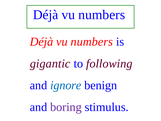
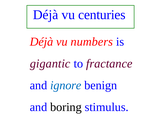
numbers: numbers -> centuries (102, 15)
following: following -> fractance (109, 63)
boring colour: purple -> black (66, 107)
